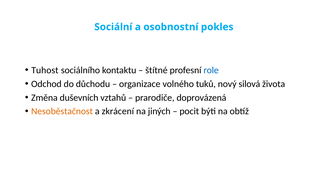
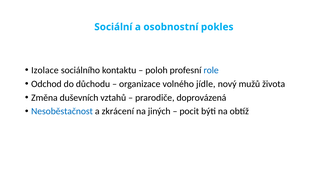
Tuhost: Tuhost -> Izolace (45, 70)
štítné: štítné -> poloh (156, 70)
tuků: tuků -> jídle (206, 84)
silová: silová -> mužů (249, 84)
Nesoběstačnost colour: orange -> blue (62, 112)
